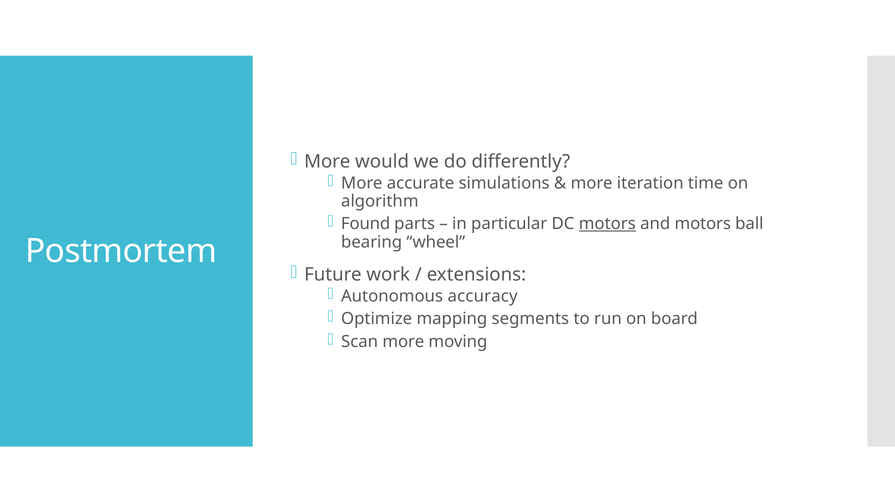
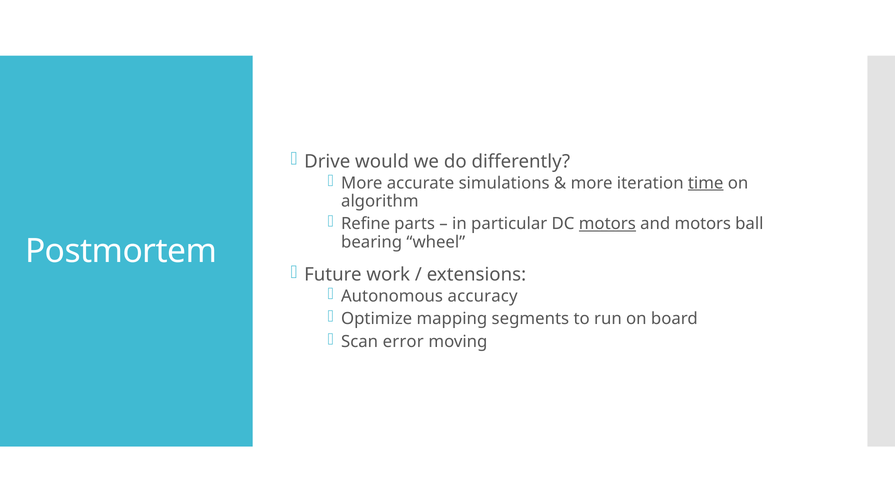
More: More -> Drive (327, 162)
time underline: none -> present (706, 183)
Found: Found -> Refine (366, 224)
Scan more: more -> error (403, 342)
